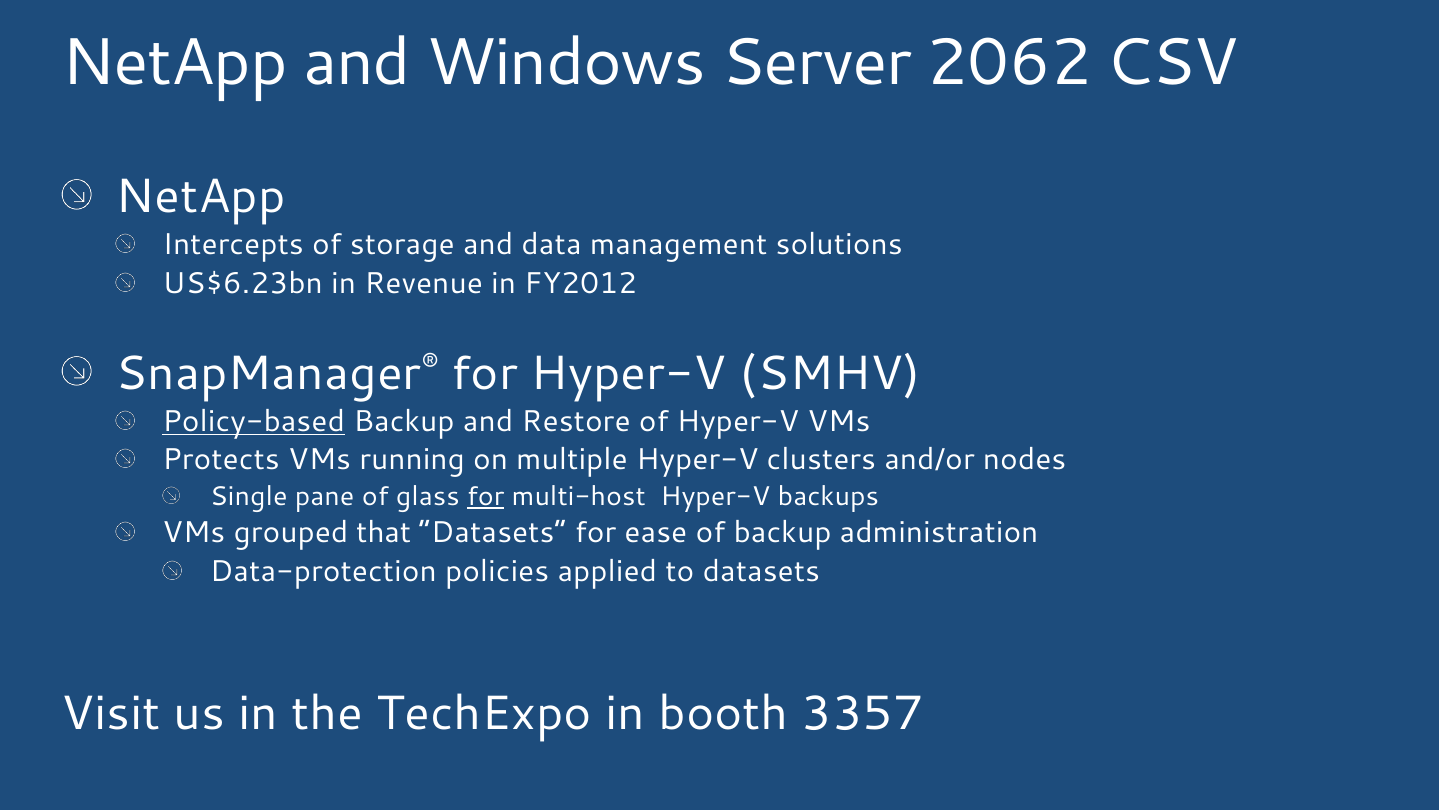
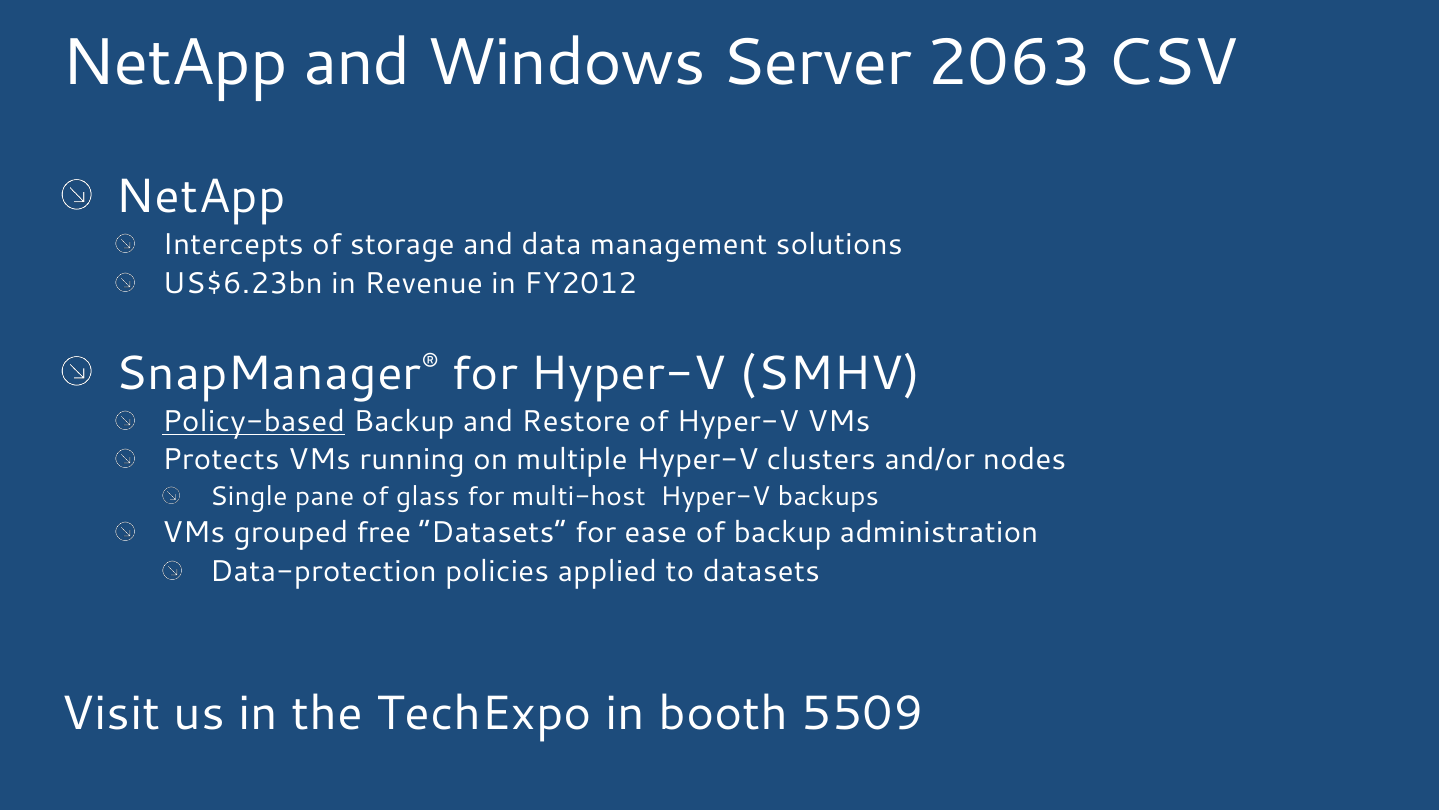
2062: 2062 -> 2063 (1009, 62)
for underline: present -> none (486, 496)
that: that -> free (384, 533)
3357: 3357 -> 5509 (863, 713)
